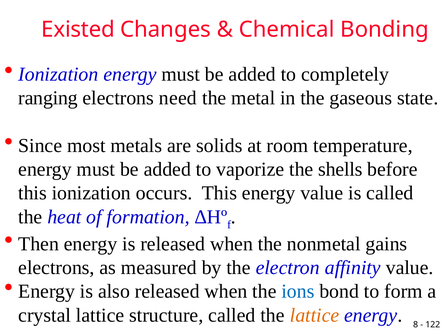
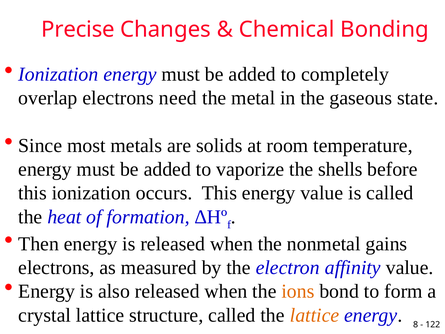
Existed: Existed -> Precise (78, 30)
ranging: ranging -> overlap (48, 98)
ions colour: blue -> orange (298, 291)
